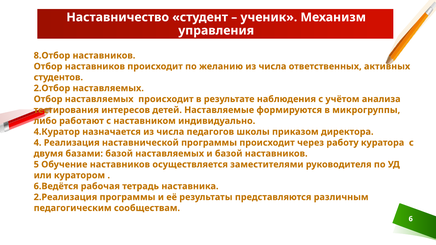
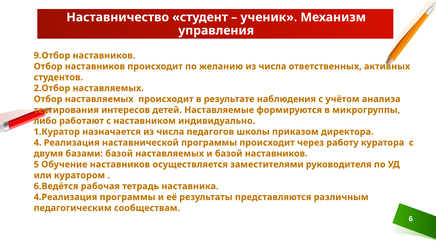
8.Отбор: 8.Отбор -> 9.Отбор (52, 56)
4.Куратор: 4.Куратор -> 1.Куратор (57, 132)
2.Реализация: 2.Реализация -> 4.Реализация (65, 197)
